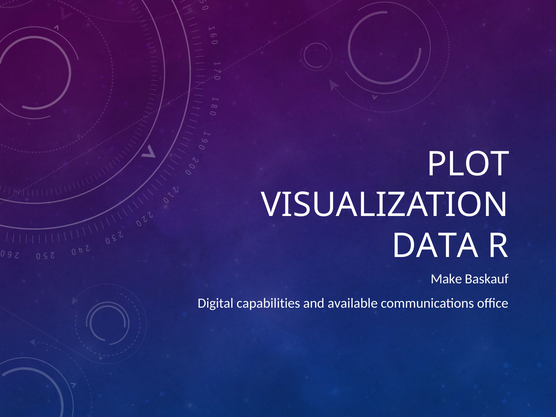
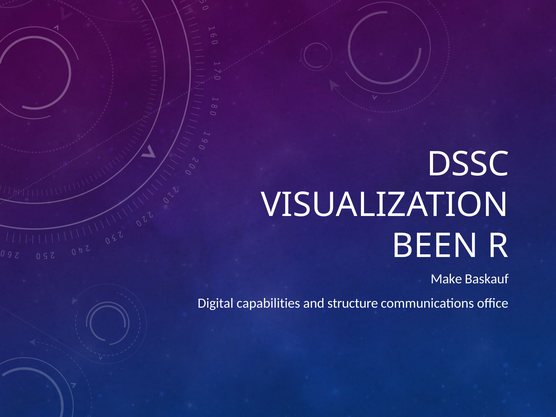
PLOT: PLOT -> DSSC (468, 164)
DATA: DATA -> BEEN (435, 246)
available: available -> structure (353, 303)
